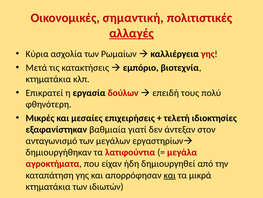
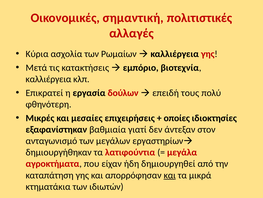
αλλαγές underline: present -> none (131, 33)
κτηματάκια: κτηματάκια -> καλλιέργεια (48, 79)
τελετή: τελετή -> οποίες (177, 118)
